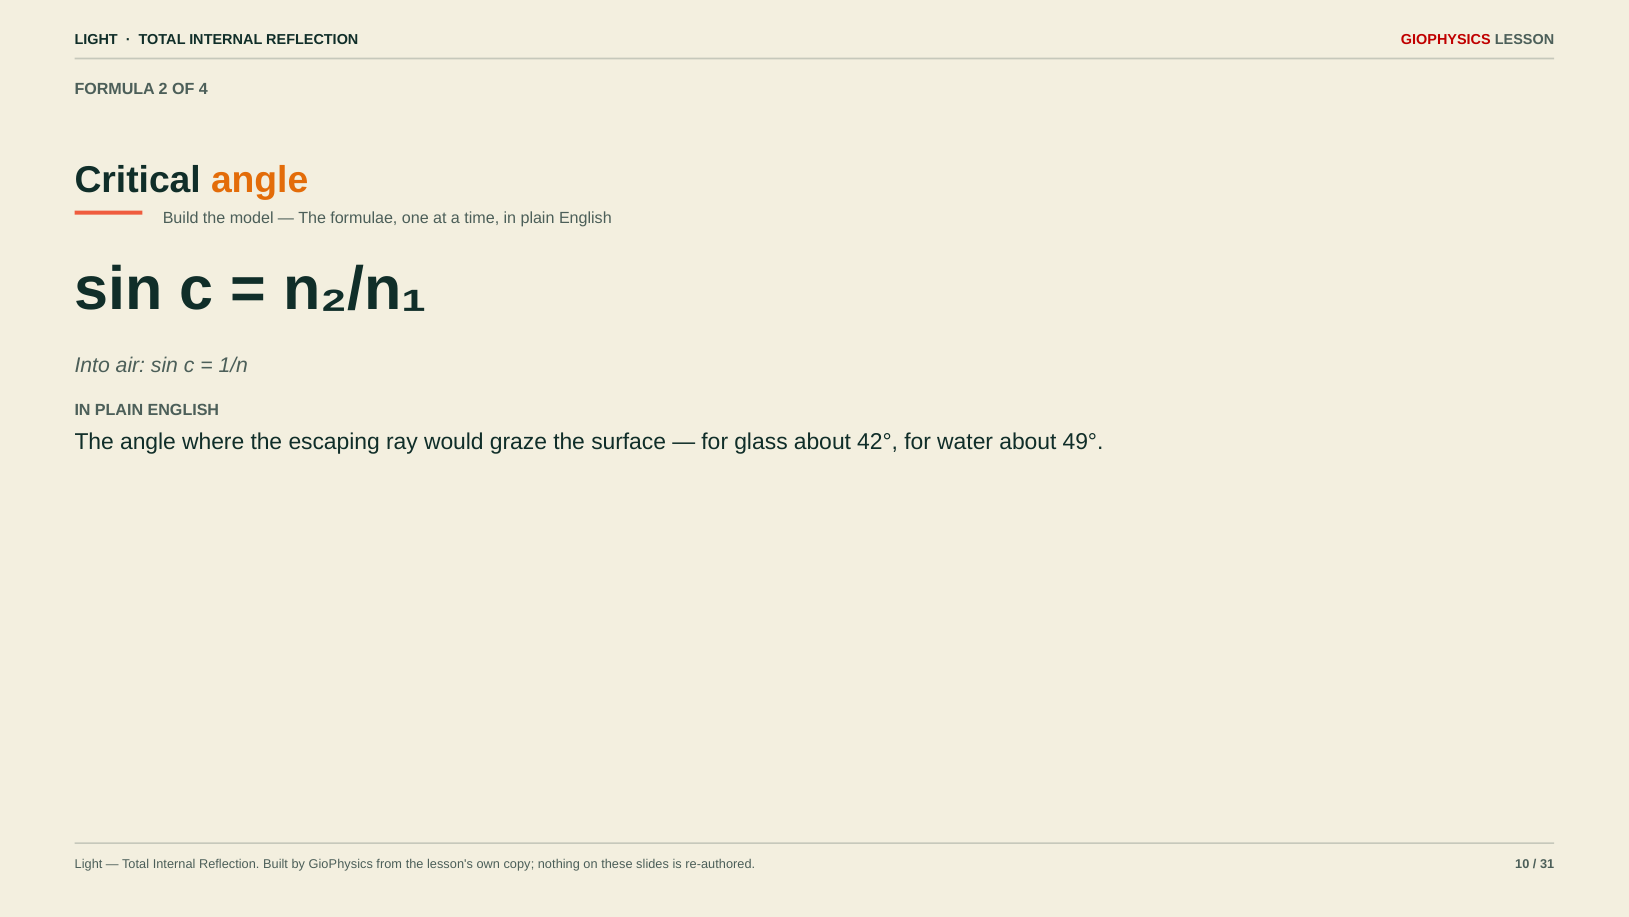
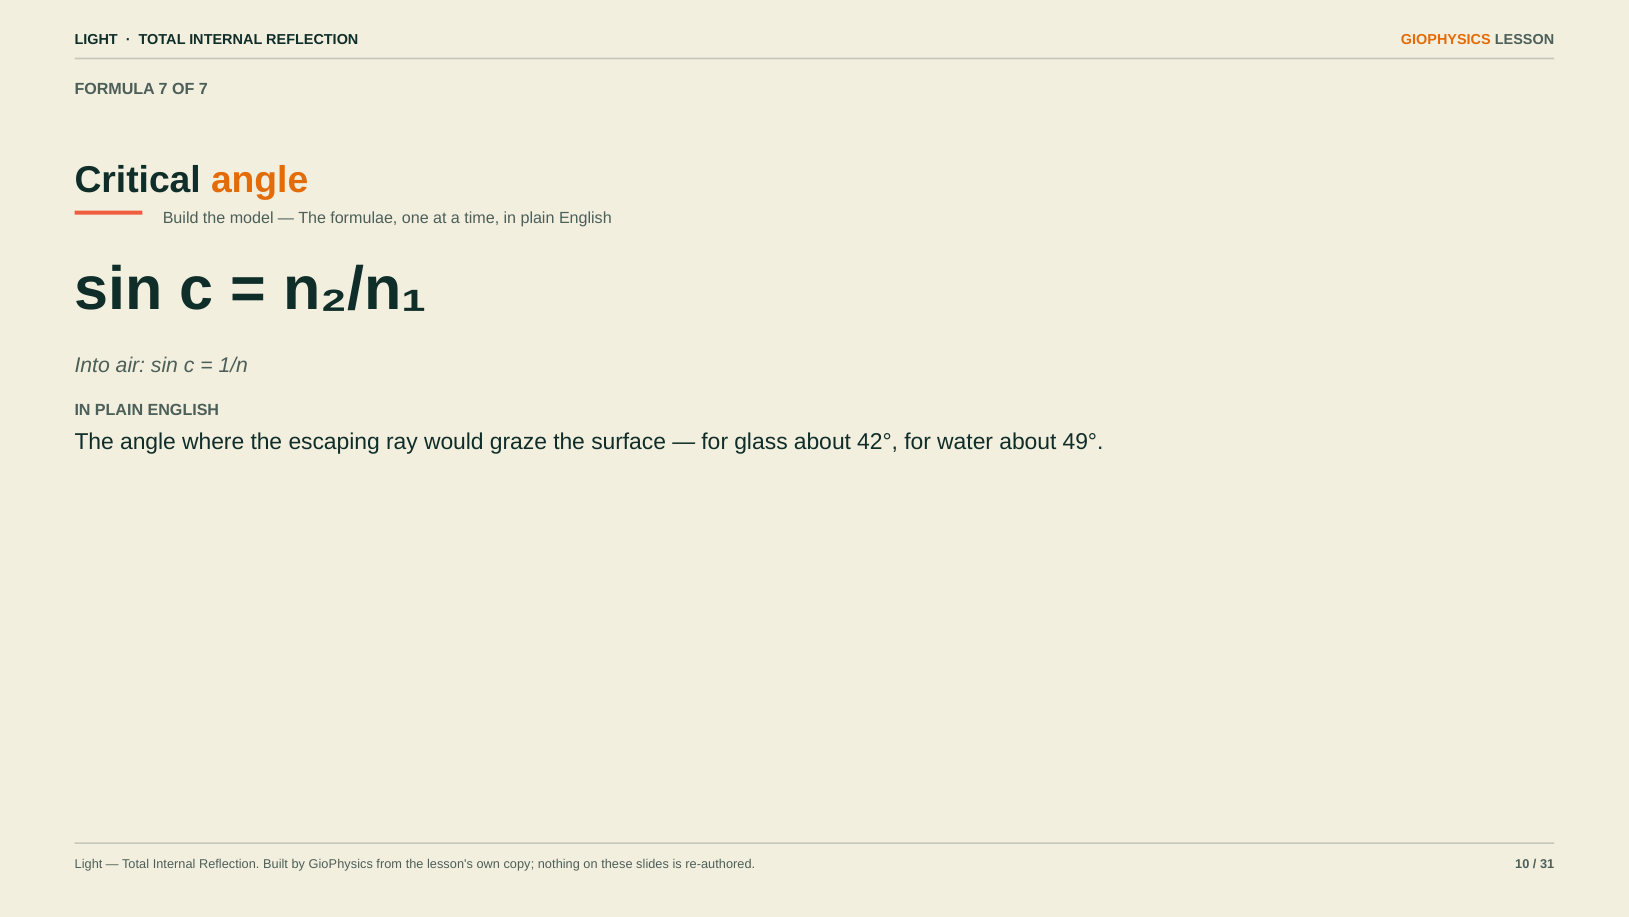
GIOPHYSICS colour: red -> orange (1446, 40)
FORMULA 2: 2 -> 7 (163, 89)
OF 4: 4 -> 7 (203, 89)
